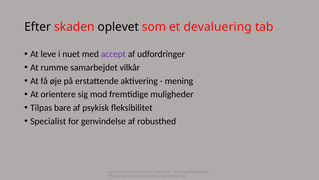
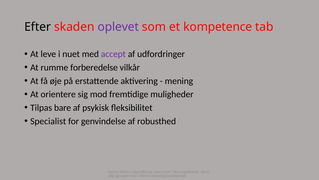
oplevet colour: black -> purple (118, 27)
devaluering: devaluering -> kompetence (218, 27)
samarbejdet: samarbejdet -> forberedelse (94, 67)
